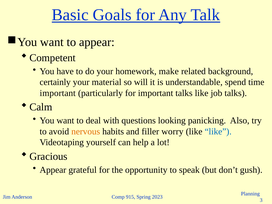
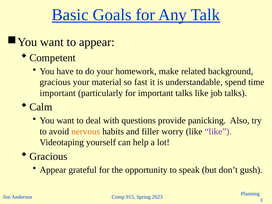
certainly: certainly -> gracious (55, 82)
will: will -> fast (141, 82)
looking: looking -> provide (172, 121)
like colour: blue -> purple (218, 131)
